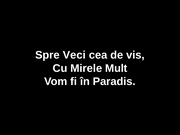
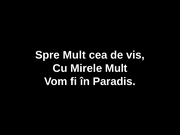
Spre Veci: Veci -> Mult (74, 55)
